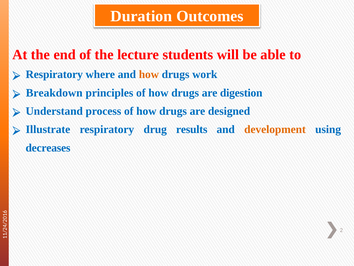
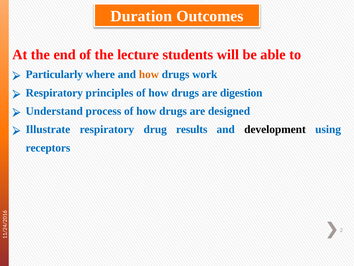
Respiratory: Respiratory -> Particularly (54, 74)
Breakdown: Breakdown -> Respiratory (54, 93)
development colour: orange -> black (275, 129)
decreases: decreases -> receptors (48, 148)
